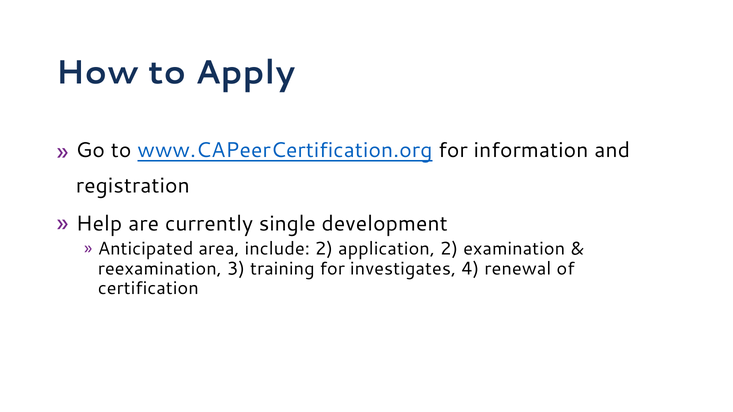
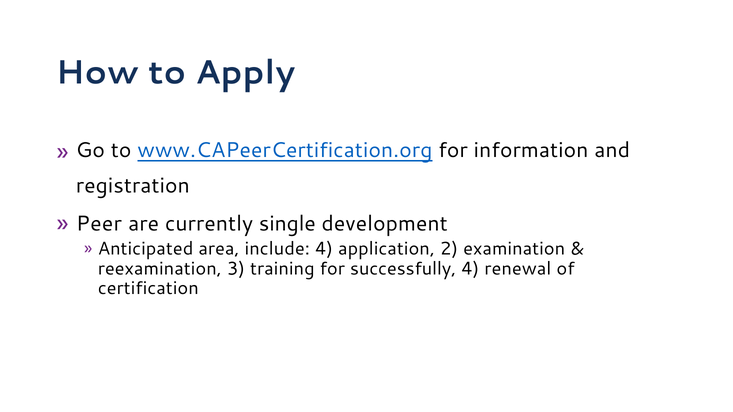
Help: Help -> Peer (99, 224)
include 2: 2 -> 4 (324, 249)
investigates: investigates -> successfully (403, 269)
